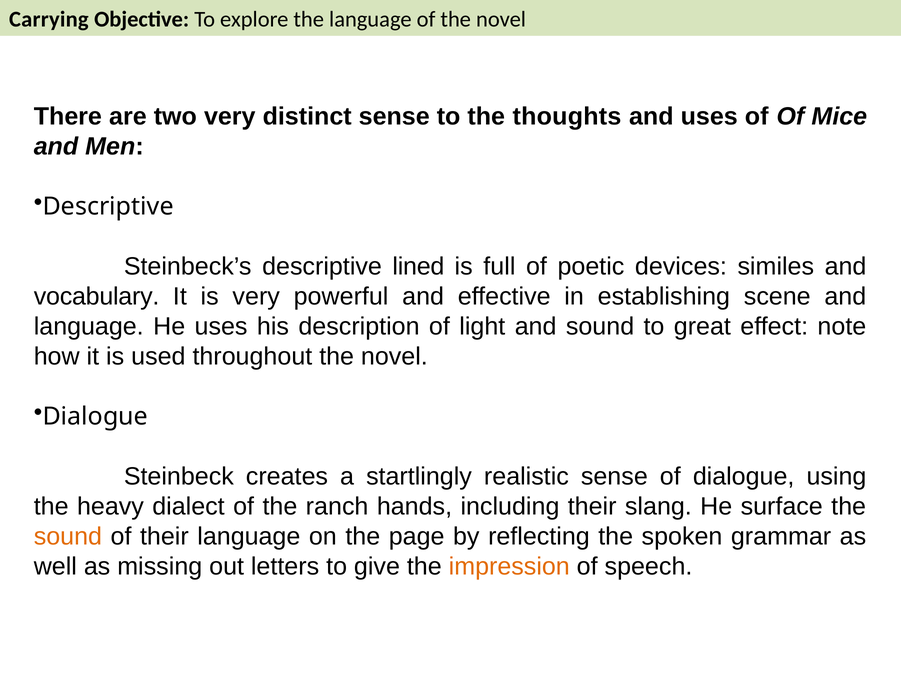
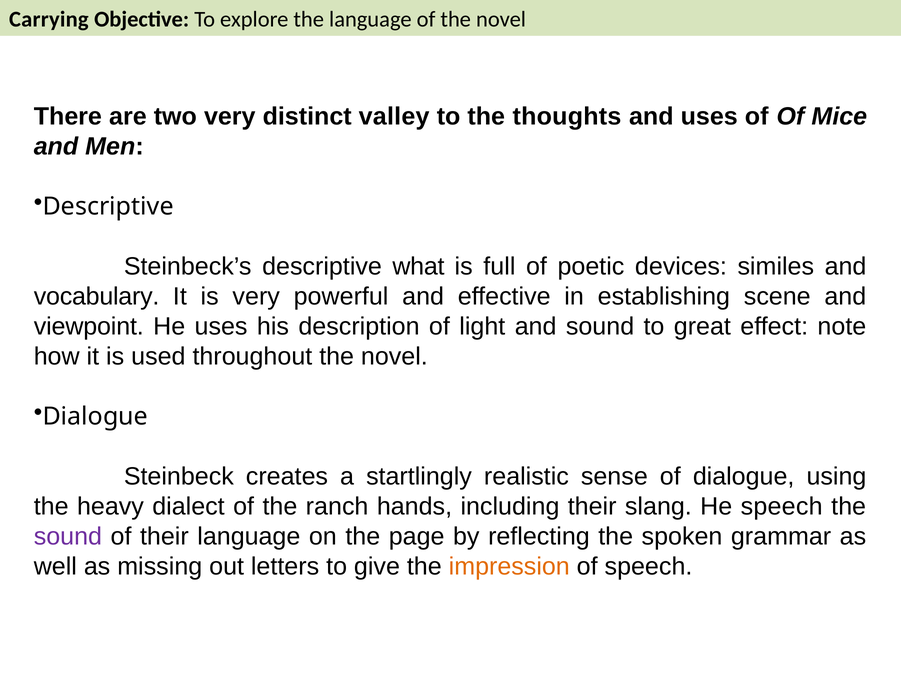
distinct sense: sense -> valley (394, 117)
lined: lined -> what (418, 267)
language: language -> viewpoint (89, 327)
He surface: surface -> speech (782, 507)
sound colour: orange -> purple (68, 537)
